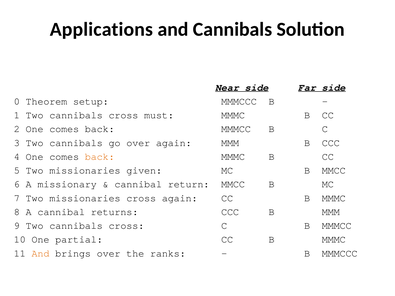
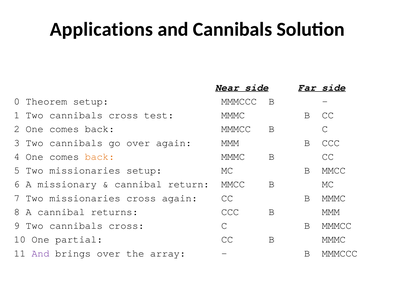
must: must -> test (159, 115)
missionaries given: given -> setup (144, 171)
And colour: orange -> purple (40, 253)
ranks: ranks -> array (168, 253)
